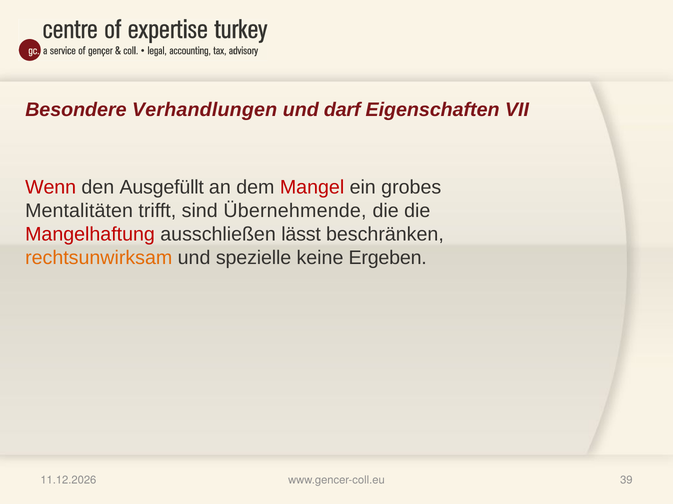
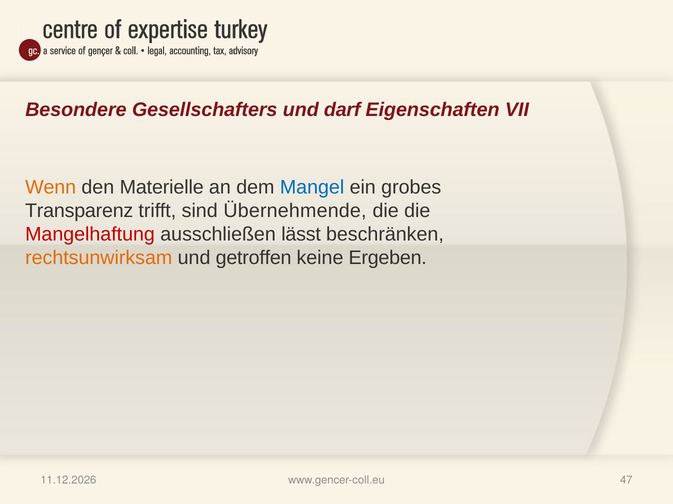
Verhandlungen: Verhandlungen -> Gesellschafters (205, 110)
Wenn colour: red -> orange (51, 188)
Ausgefüllt: Ausgefüllt -> Materielle (162, 188)
Mangel colour: red -> blue (312, 188)
Mentalitäten: Mentalitäten -> Transparenz (79, 211)
spezielle: spezielle -> getroffen (254, 258)
39: 39 -> 47 (626, 481)
